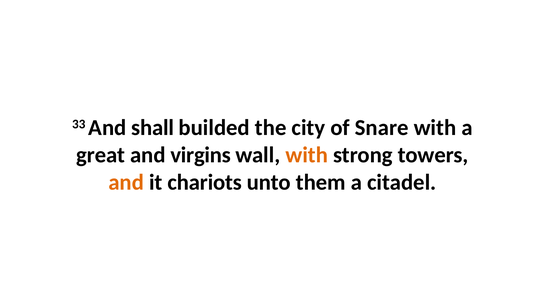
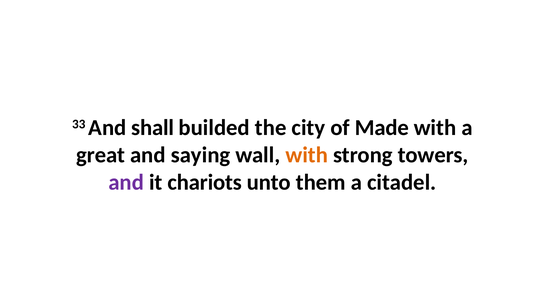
Snare: Snare -> Made (382, 128)
virgins: virgins -> saying (201, 155)
and colour: orange -> purple (126, 182)
